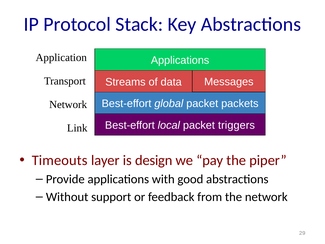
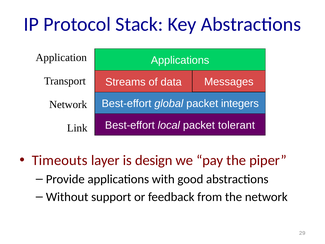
packets: packets -> integers (240, 104)
triggers: triggers -> tolerant (236, 125)
